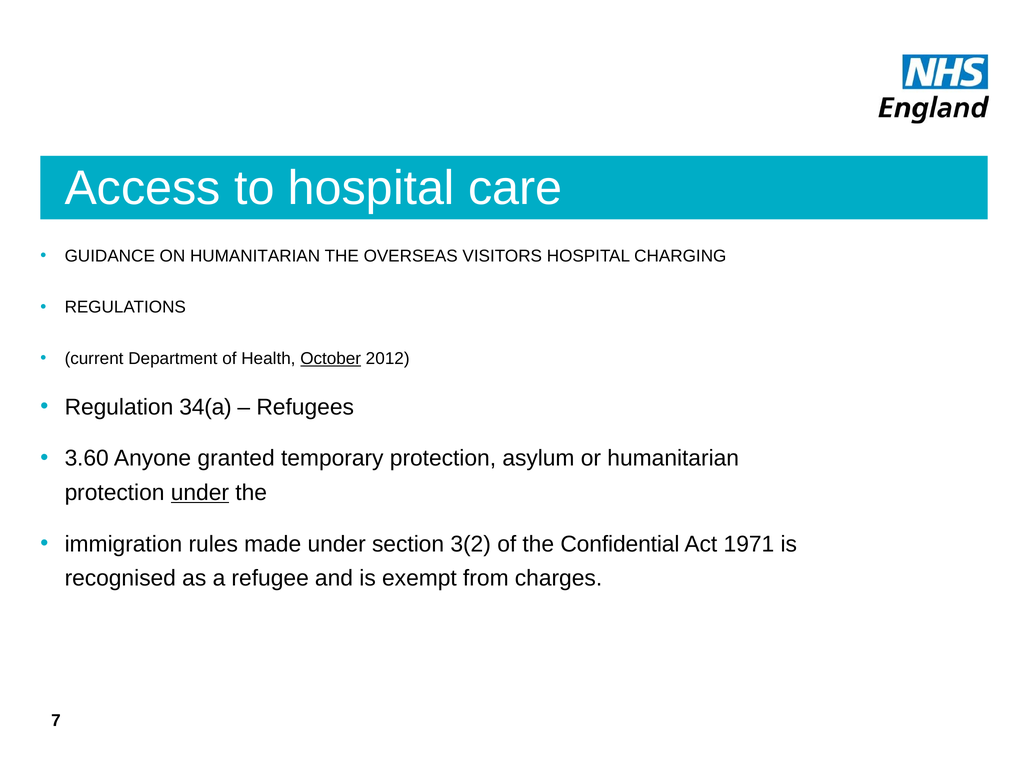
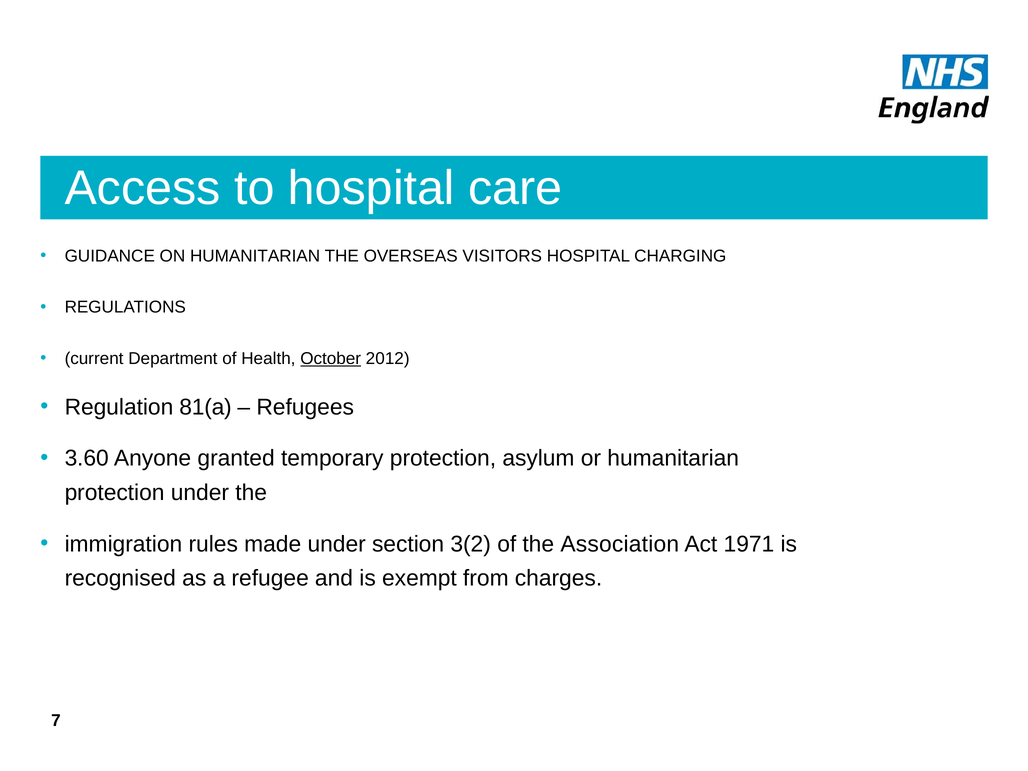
34(a: 34(a -> 81(a (206, 407)
under underline: present -> none (200, 493)
Confidential: Confidential -> Association (620, 544)
